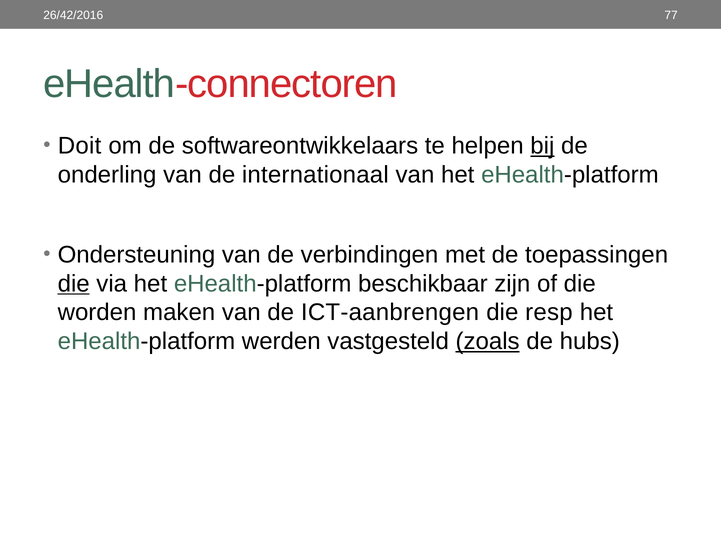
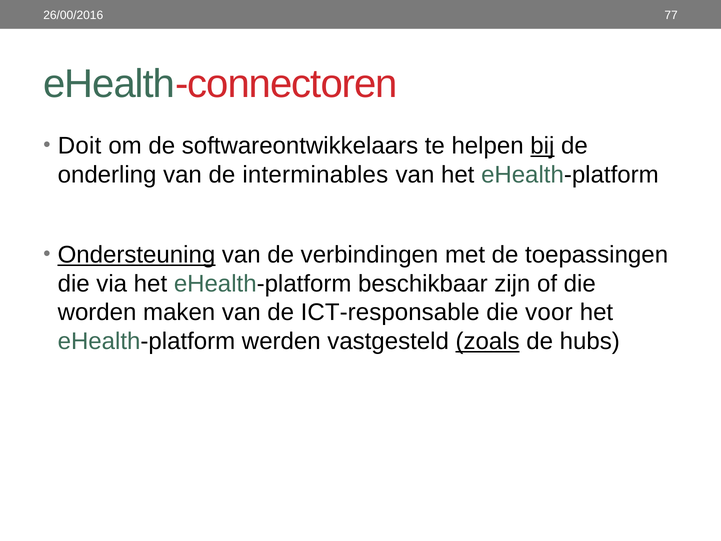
26/42/2016: 26/42/2016 -> 26/00/2016 (73, 15)
internationaal: internationaal -> interminables (315, 175)
Ondersteuning underline: none -> present (136, 255)
die underline: present -> none (74, 284)
ICT-aanbrengen: ICT-aanbrengen -> ICT-responsable (390, 312)
resp: resp -> voor (549, 312)
